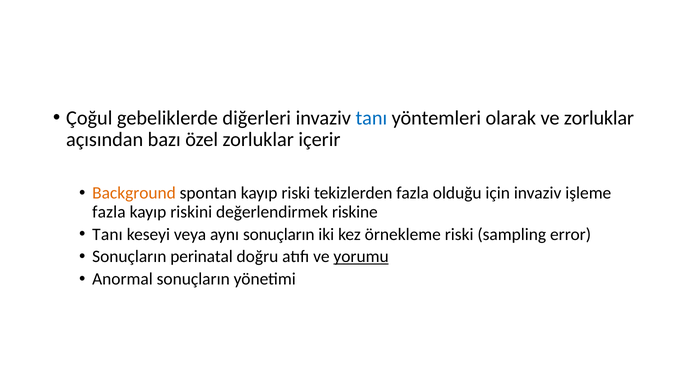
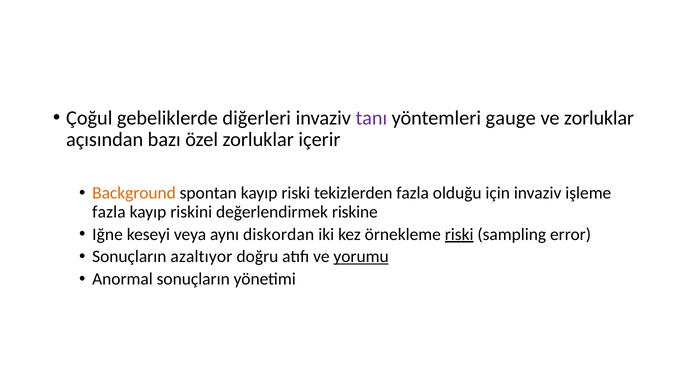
tanı colour: blue -> purple (371, 118)
olarak: olarak -> gauge (511, 118)
Tanı: Tanı -> Iğne (108, 234)
aynı sonuçların: sonuçların -> diskordan (279, 234)
riski underline: none -> present (459, 234)
perinatal: perinatal -> azaltıyor (201, 256)
